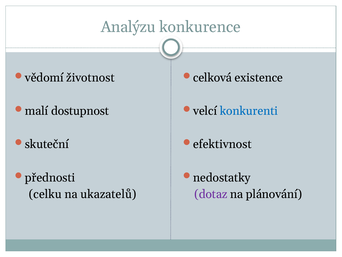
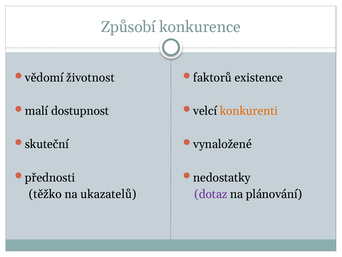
Analýzu: Analýzu -> Způsobí (128, 27)
celková: celková -> faktorů (212, 78)
konkurenti colour: blue -> orange (249, 111)
efektivnost: efektivnost -> vynaložené (222, 144)
celku: celku -> těžko (45, 194)
